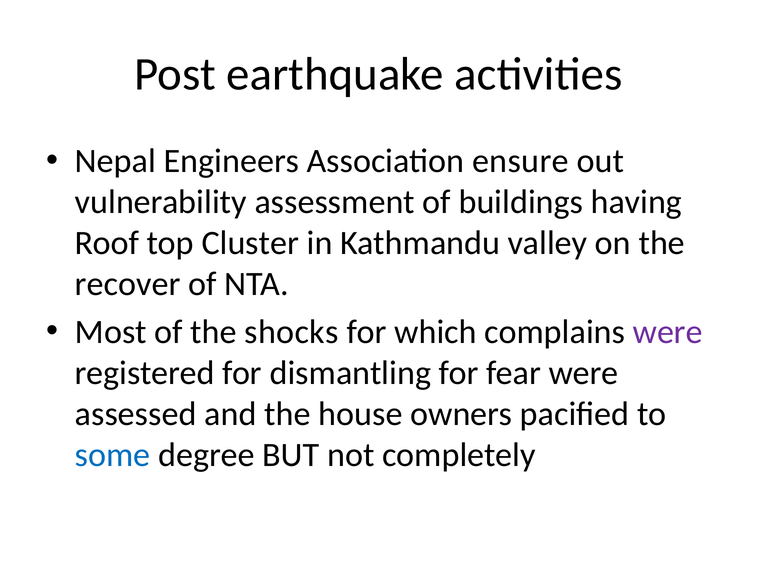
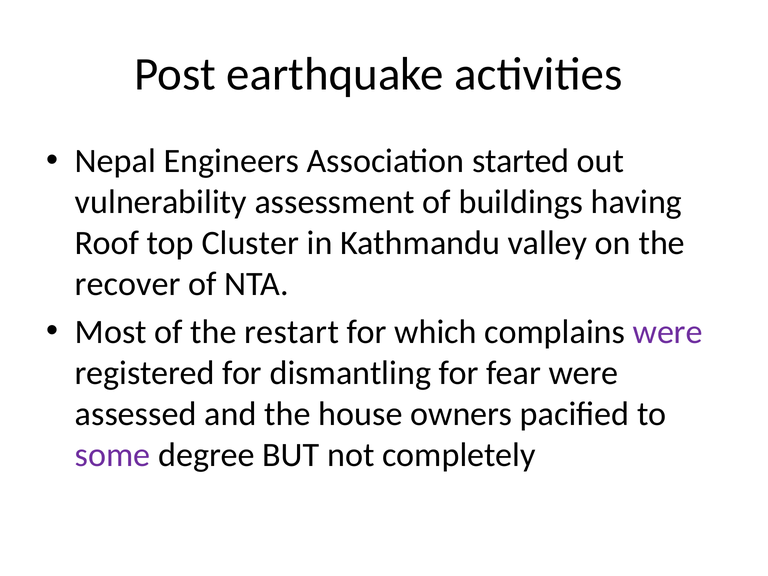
ensure: ensure -> started (521, 161)
shocks: shocks -> restart (292, 332)
some colour: blue -> purple (113, 455)
